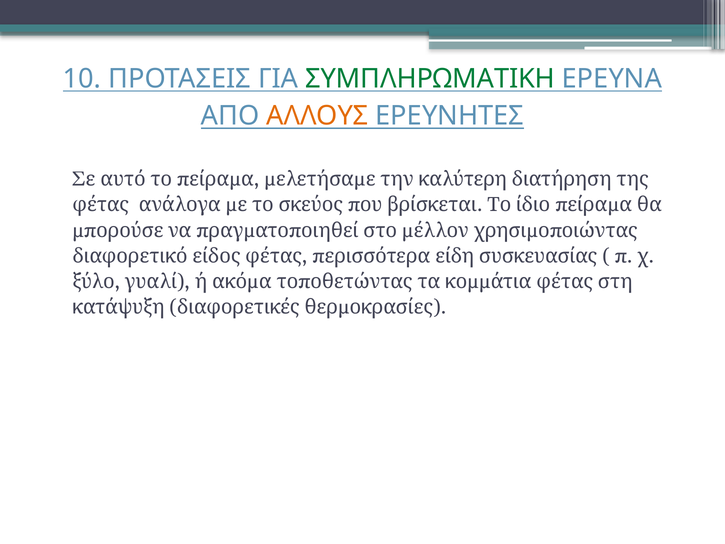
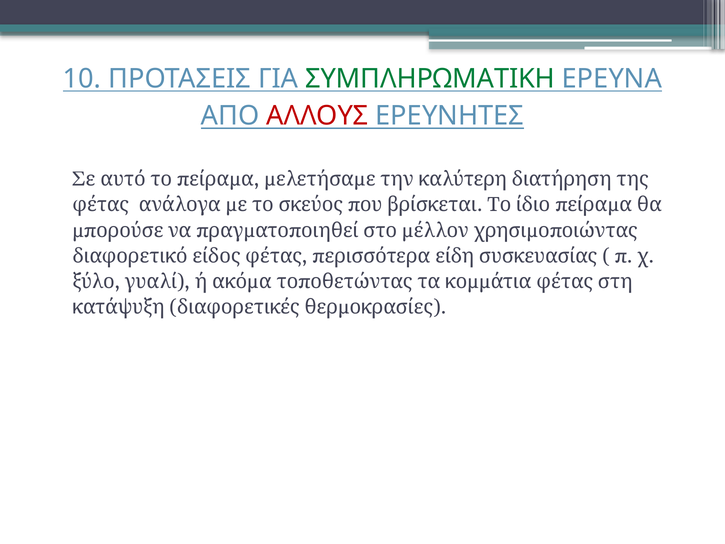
ΑΛΛΟΥΣ colour: orange -> red (317, 116)
